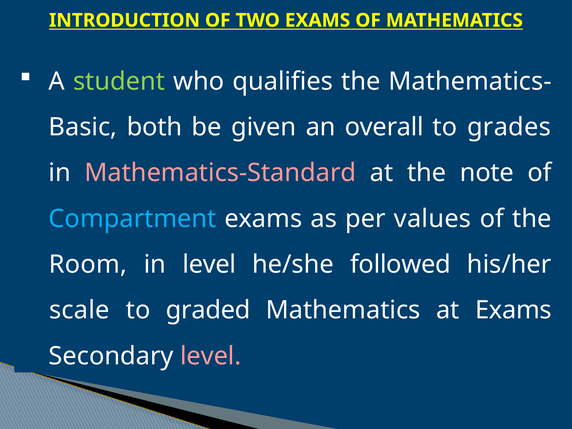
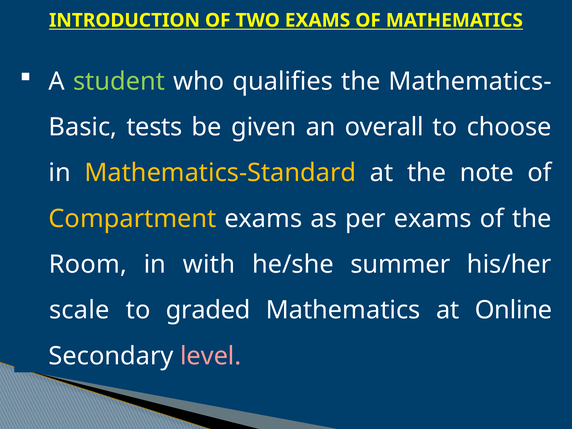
both: both -> tests (154, 127)
grades: grades -> choose (509, 127)
Mathematics-Standard colour: pink -> yellow (220, 173)
Compartment colour: light blue -> yellow (132, 219)
per values: values -> exams (433, 219)
in level: level -> with (209, 264)
followed: followed -> summer (400, 264)
at Exams: Exams -> Online (513, 310)
